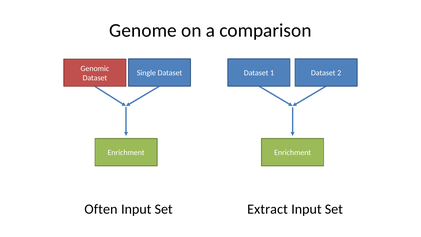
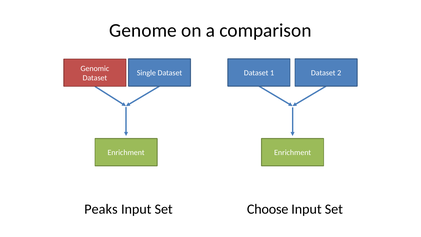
Often: Often -> Peaks (101, 209)
Extract: Extract -> Choose (268, 209)
